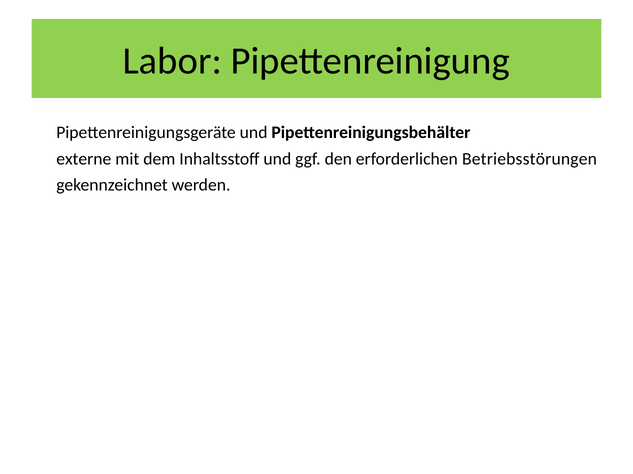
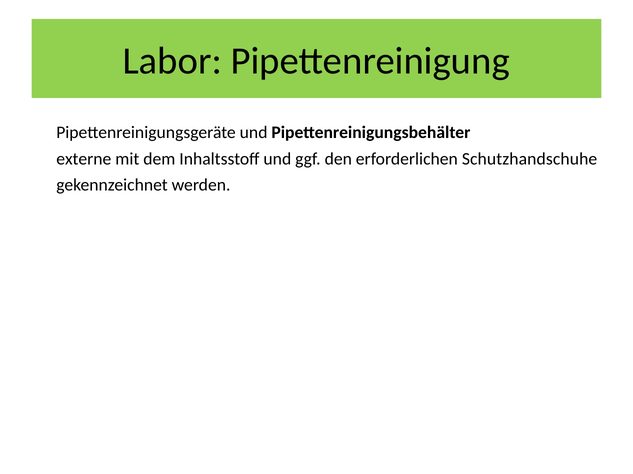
Betriebsstörungen: Betriebsstörungen -> Schutzhandschuhe (530, 159)
